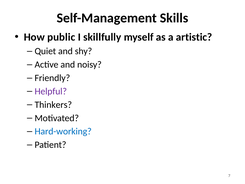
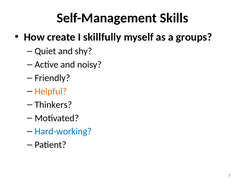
public: public -> create (61, 37)
artistic: artistic -> groups (194, 37)
Helpful colour: purple -> orange (51, 91)
